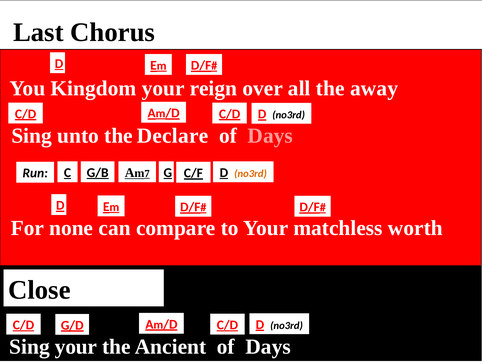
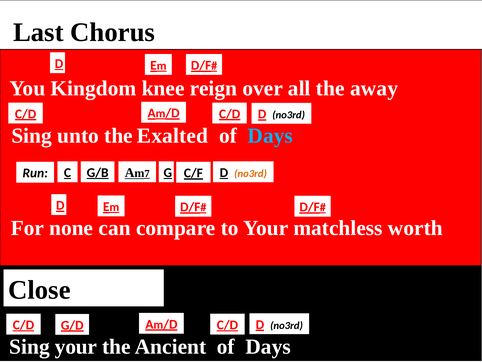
Kingdom your: your -> knee (163, 88)
Declare: Declare -> Exalted (173, 136)
Days colour: pink -> light blue (270, 136)
